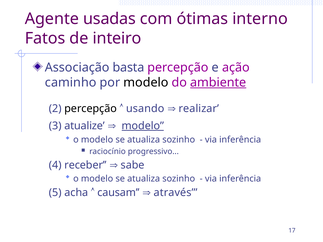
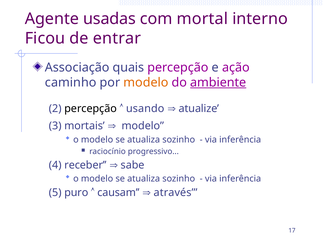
ótimas: ótimas -> mortal (202, 19)
Fatos: Fatos -> Ficou (45, 38)
inteiro: inteiro -> entrar (117, 38)
basta: basta -> quais (128, 68)
modelo colour: black -> orange (146, 83)
realizar: realizar -> atualize (199, 109)
atualize: atualize -> mortais (85, 126)
modelo underline: present -> none (143, 126)
acha: acha -> puro (76, 193)
